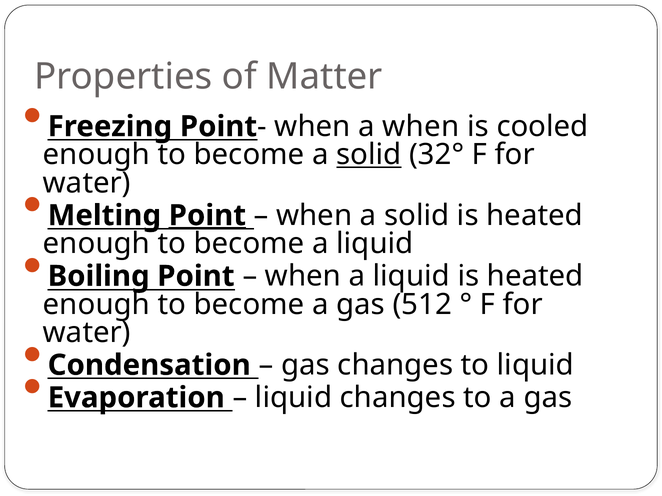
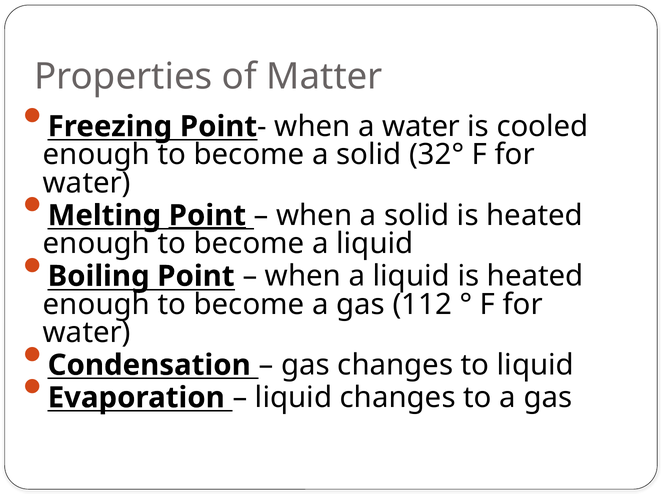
a when: when -> water (421, 127)
solid underline: present -> none (369, 155)
512: 512 -> 112 (422, 305)
